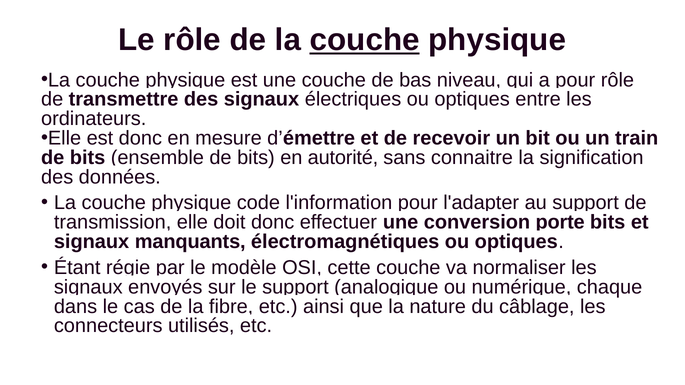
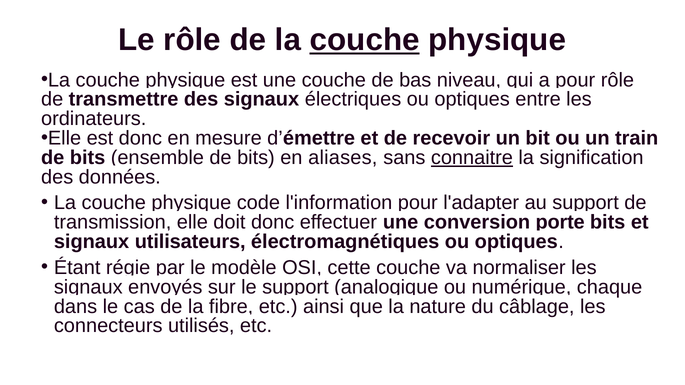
autorité: autorité -> aliases (343, 158)
connaitre underline: none -> present (472, 158)
manquants: manquants -> utilisateurs (190, 242)
